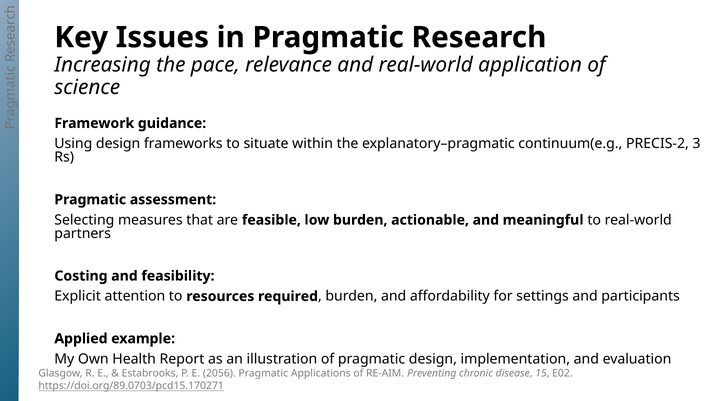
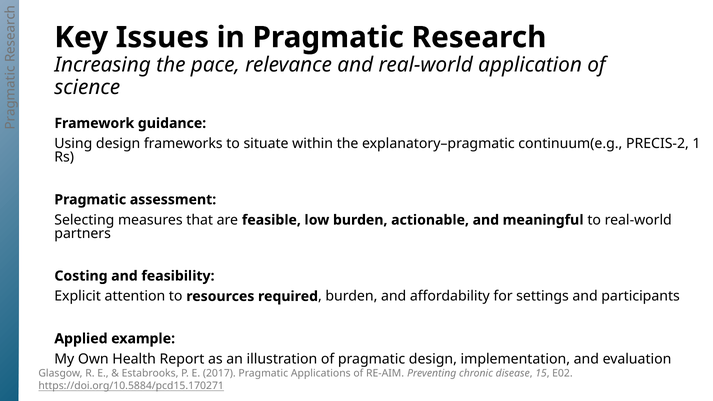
3: 3 -> 1 (696, 144)
2056: 2056 -> 2017 (219, 373)
https://doi.org/89.0703/pcd15.170271: https://doi.org/89.0703/pcd15.170271 -> https://doi.org/10.5884/pcd15.170271 (131, 386)
